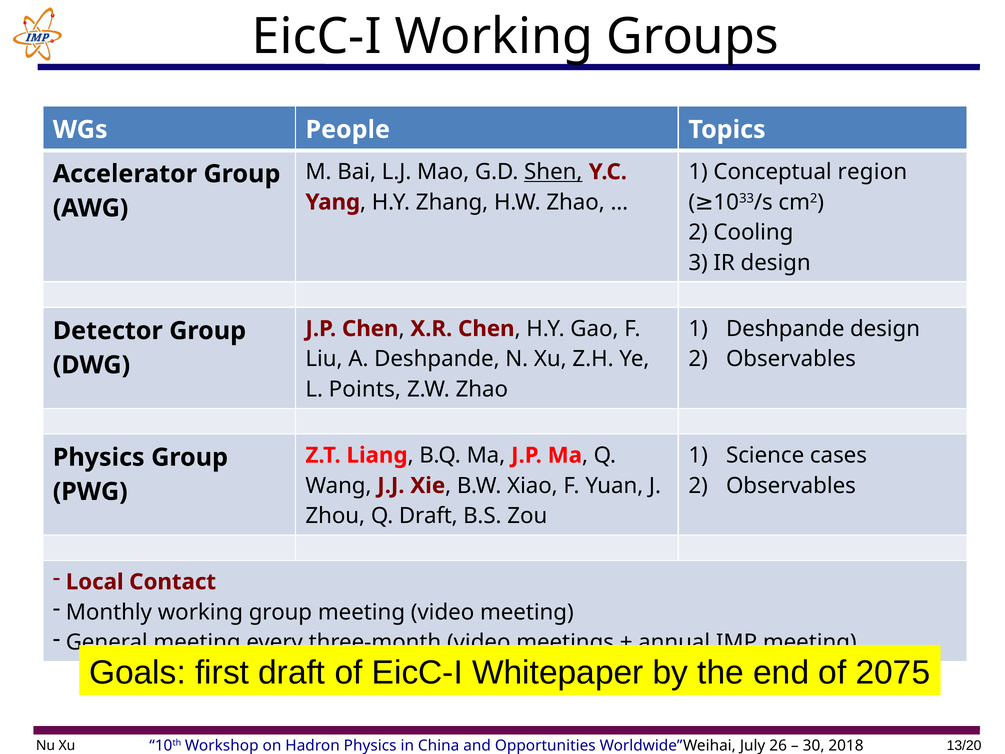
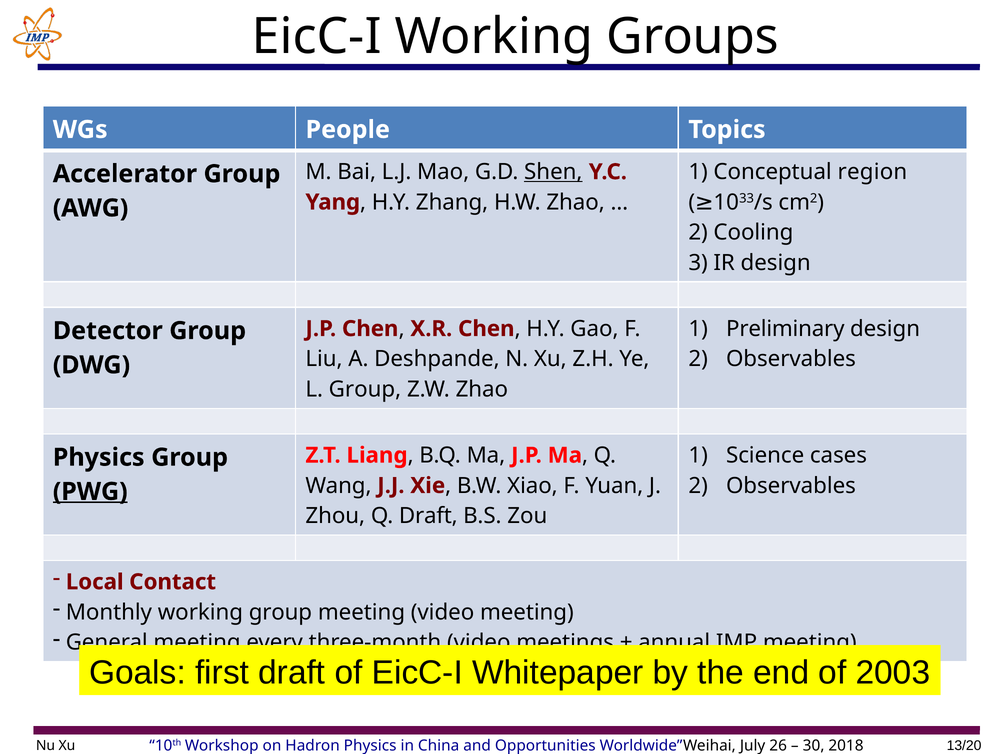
1 Deshpande: Deshpande -> Preliminary (785, 329)
L Points: Points -> Group (365, 389)
PWG underline: none -> present (90, 491)
2075: 2075 -> 2003 (893, 672)
